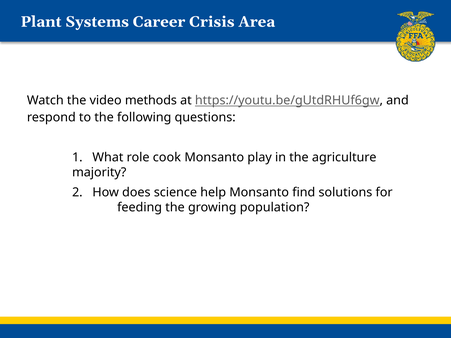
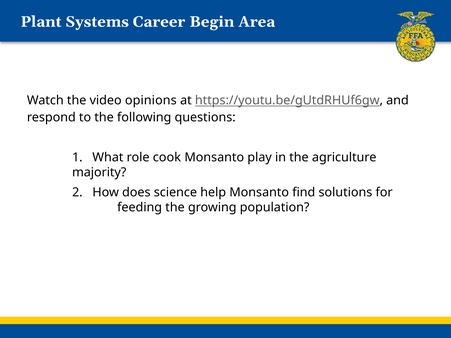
Crisis: Crisis -> Begin (212, 22)
methods: methods -> opinions (151, 100)
